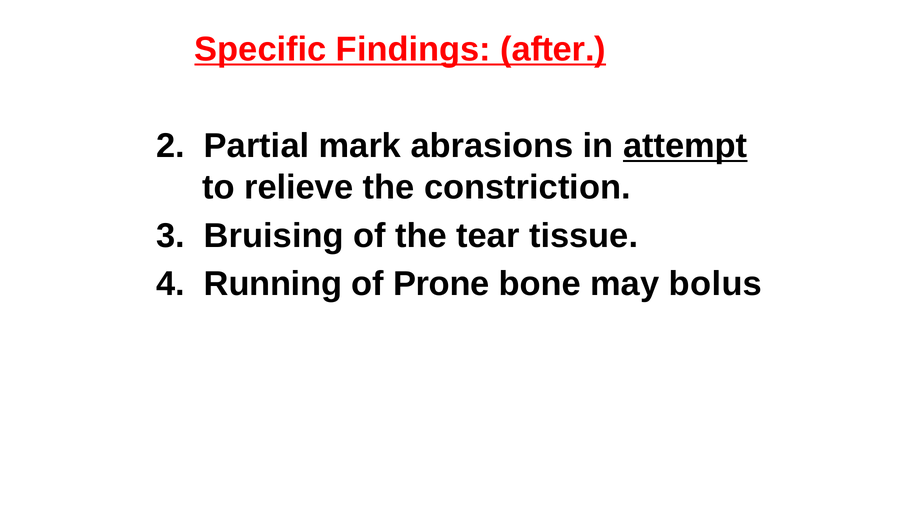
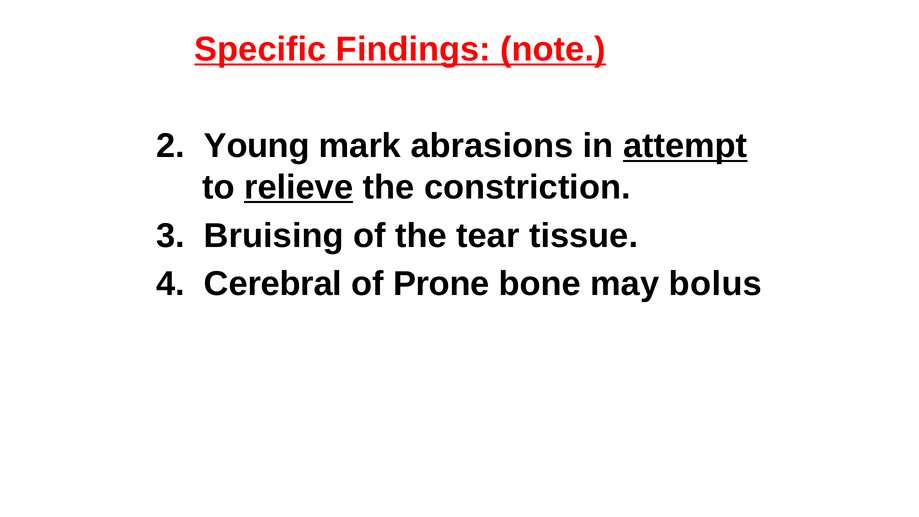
after: after -> note (553, 50)
Partial: Partial -> Young (257, 146)
relieve underline: none -> present (299, 187)
Running: Running -> Cerebral (273, 284)
